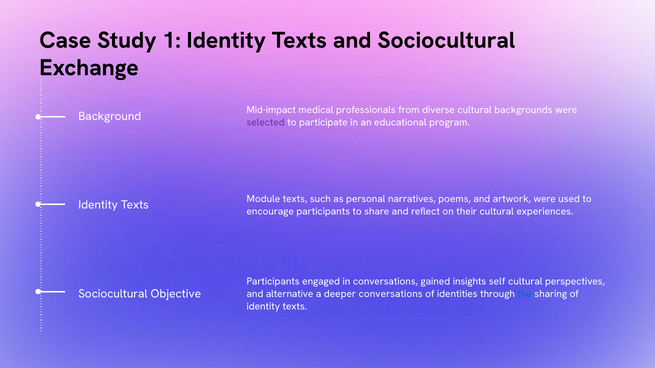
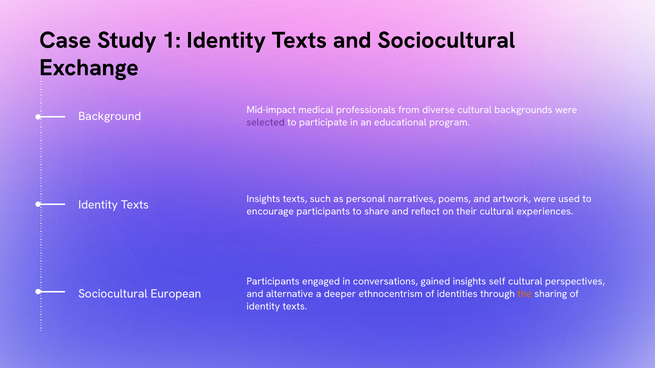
Module: Module -> Insights (263, 199)
Objective: Objective -> European (176, 294)
deeper conversations: conversations -> ethnocentrism (391, 294)
the colour: blue -> orange (525, 294)
